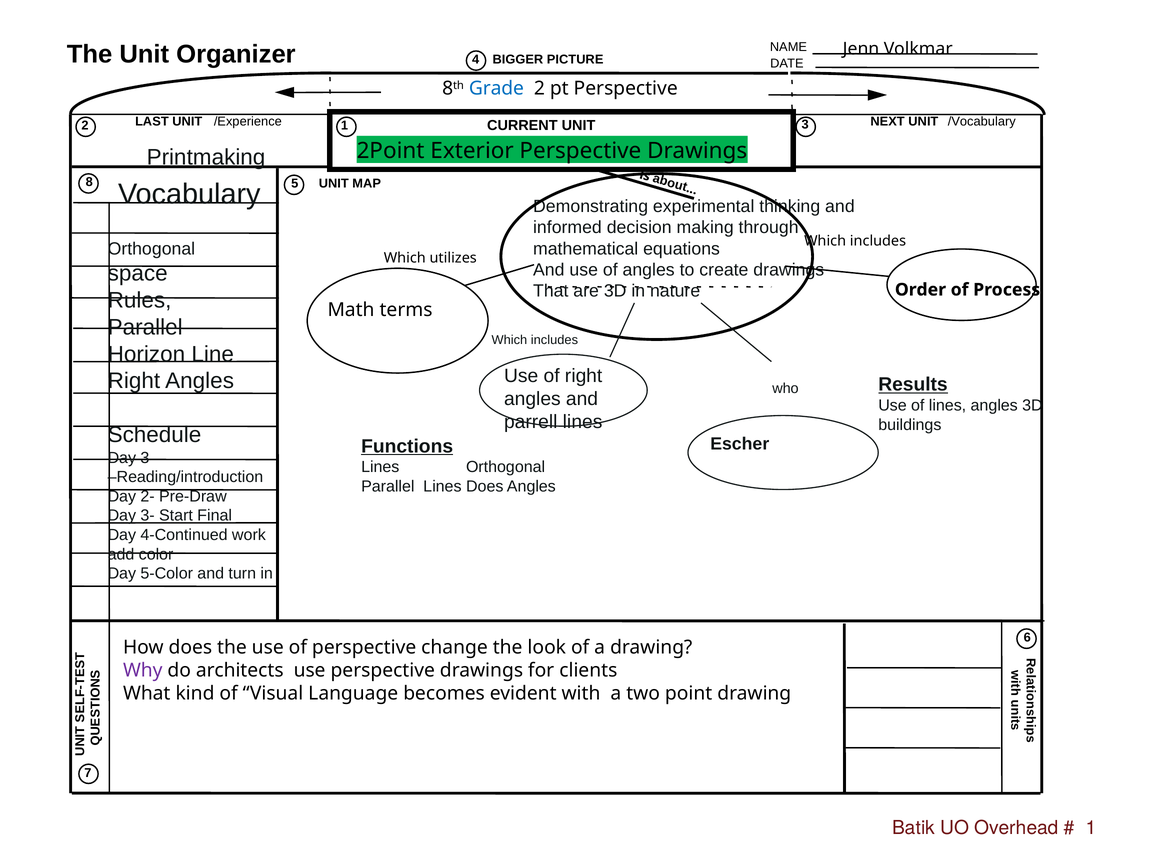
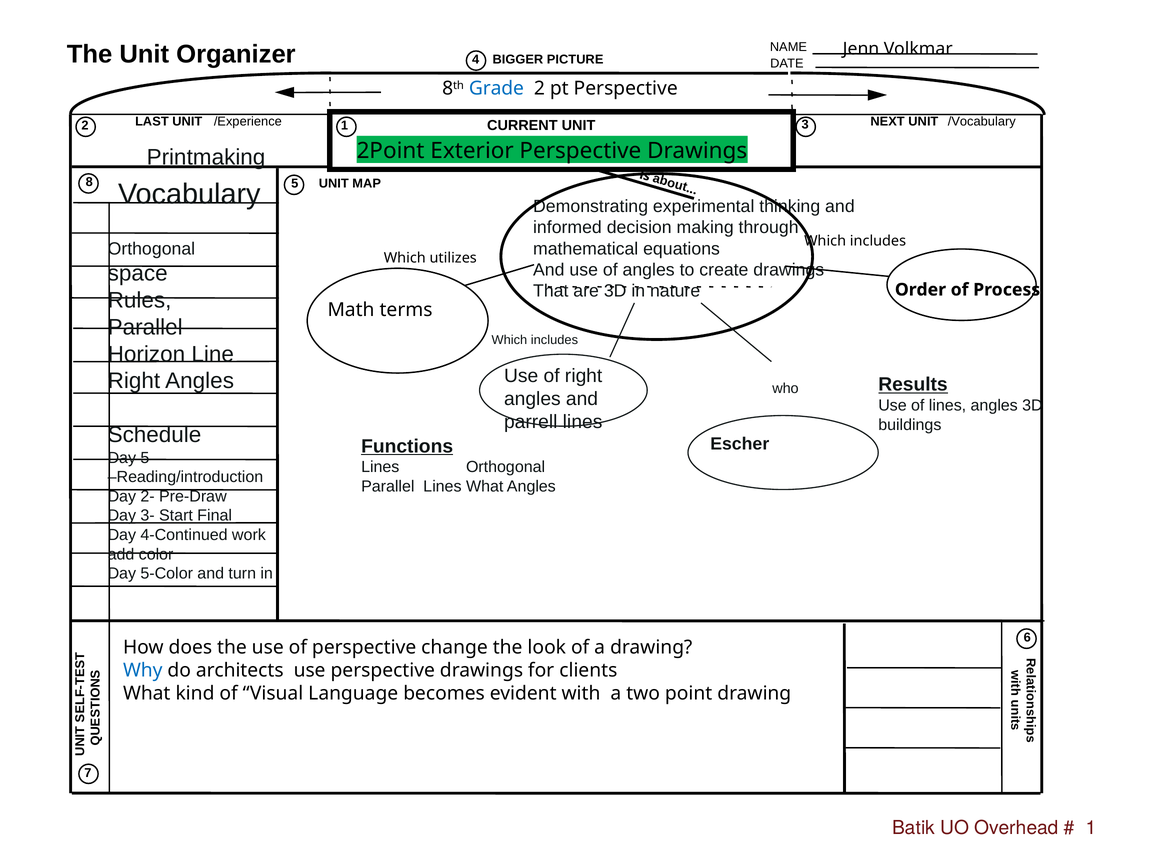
Day 3: 3 -> 5 (145, 458)
Lines Does: Does -> What (485, 486)
Why colour: purple -> blue (143, 670)
